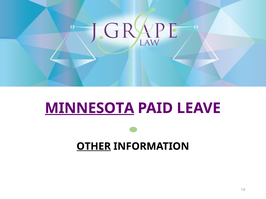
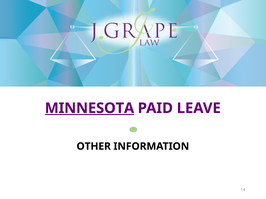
OTHER underline: present -> none (94, 147)
